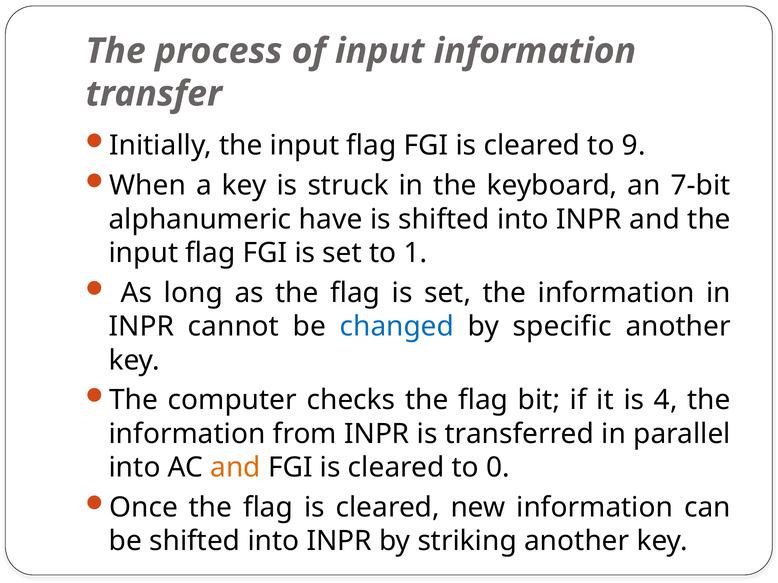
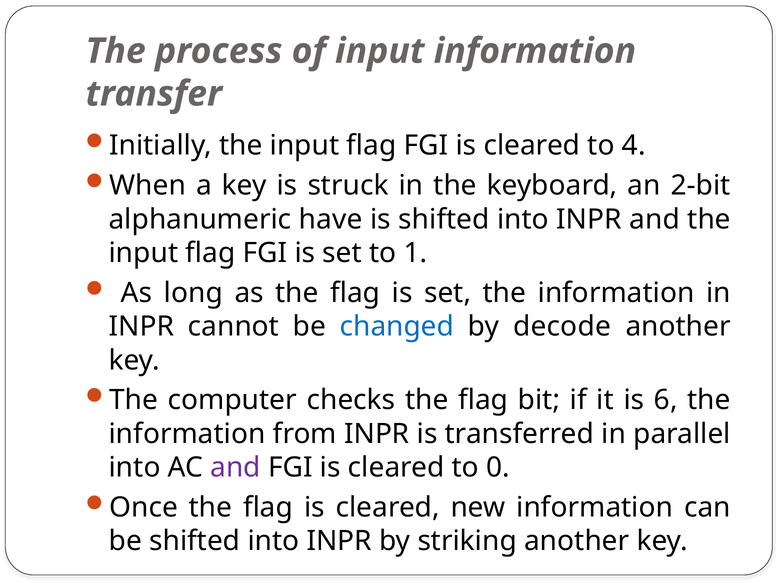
9: 9 -> 4 (634, 146)
7-bit: 7-bit -> 2-bit (701, 186)
specific: specific -> decode (562, 327)
4: 4 -> 6 (666, 401)
and colour: orange -> purple (236, 468)
